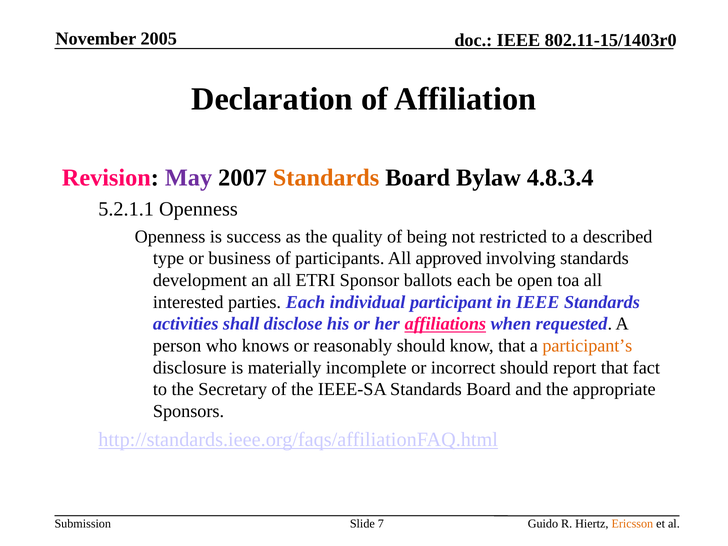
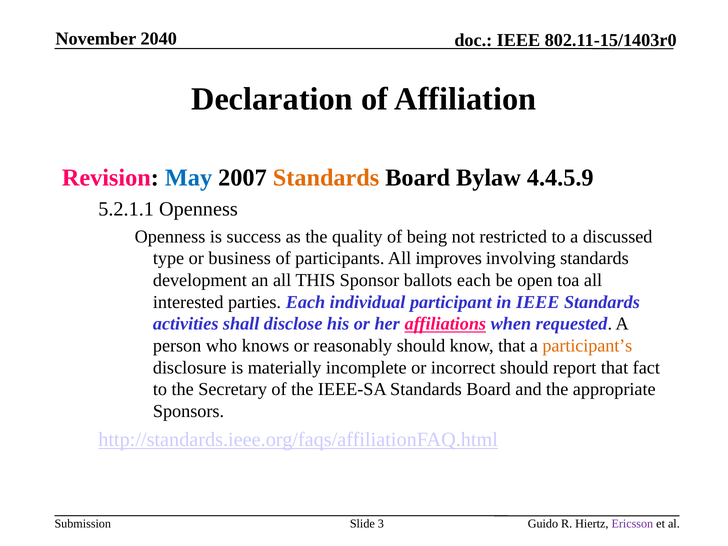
2005: 2005 -> 2040 (159, 39)
May colour: purple -> blue (189, 178)
4.8.3.4: 4.8.3.4 -> 4.4.5.9 (560, 178)
described: described -> discussed (618, 237)
approved: approved -> improves (449, 258)
ETRI: ETRI -> THIS (315, 280)
7: 7 -> 3 (381, 524)
Ericsson colour: orange -> purple (632, 524)
